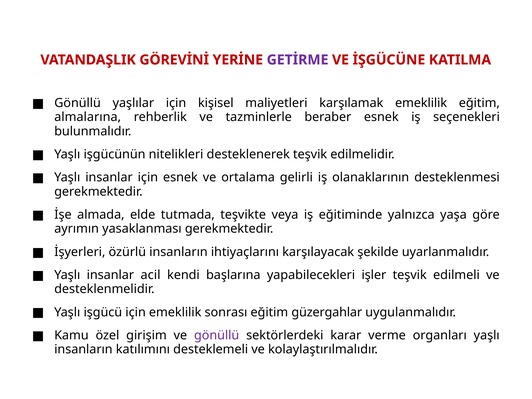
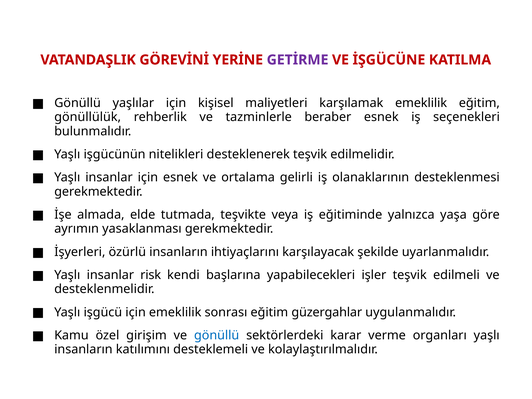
almalarına: almalarına -> gönüllülük (88, 117)
acil: acil -> risk (151, 275)
gönüllü colour: purple -> blue (217, 335)
